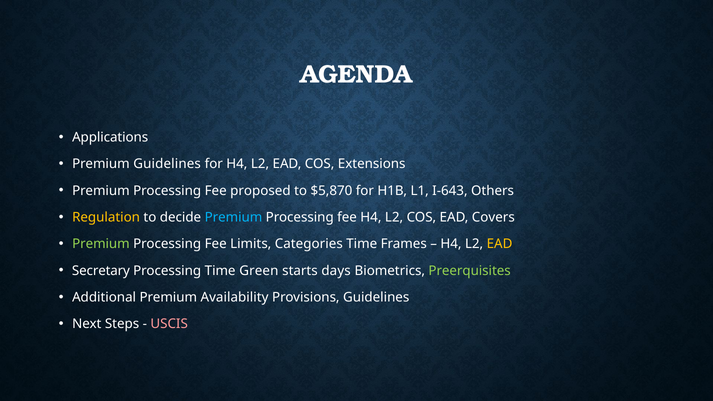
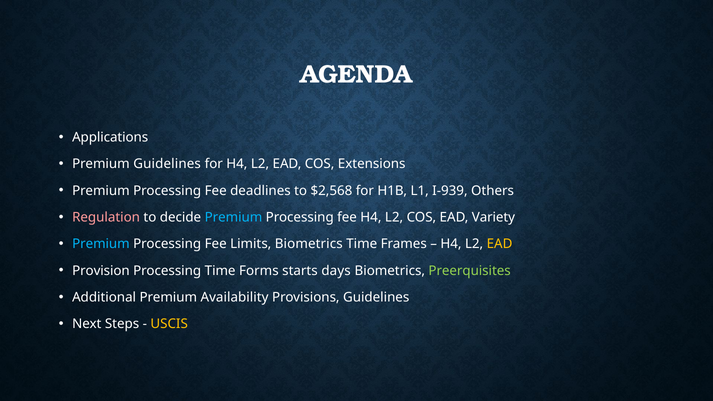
proposed: proposed -> deadlines (260, 191)
$5,870: $5,870 -> $2,568 (331, 191)
I-643: I-643 -> I-939 (450, 191)
Regulation colour: yellow -> pink (106, 217)
Covers: Covers -> Variety (493, 217)
Premium colour: light green -> light blue (101, 244)
Limits Categories: Categories -> Biometrics (309, 244)
Secretary: Secretary -> Provision (101, 271)
Green: Green -> Forms (259, 271)
USCIS colour: pink -> yellow (169, 324)
